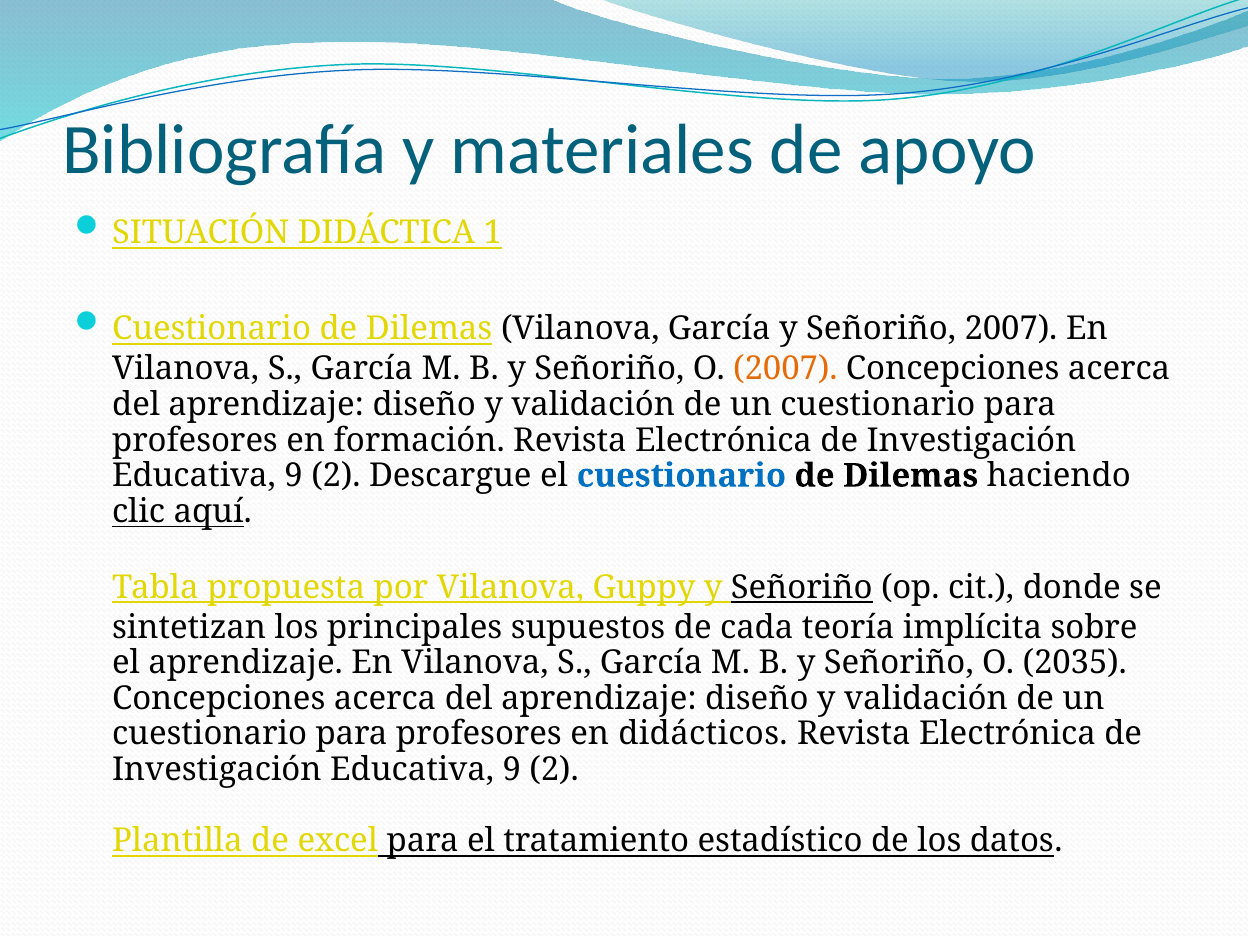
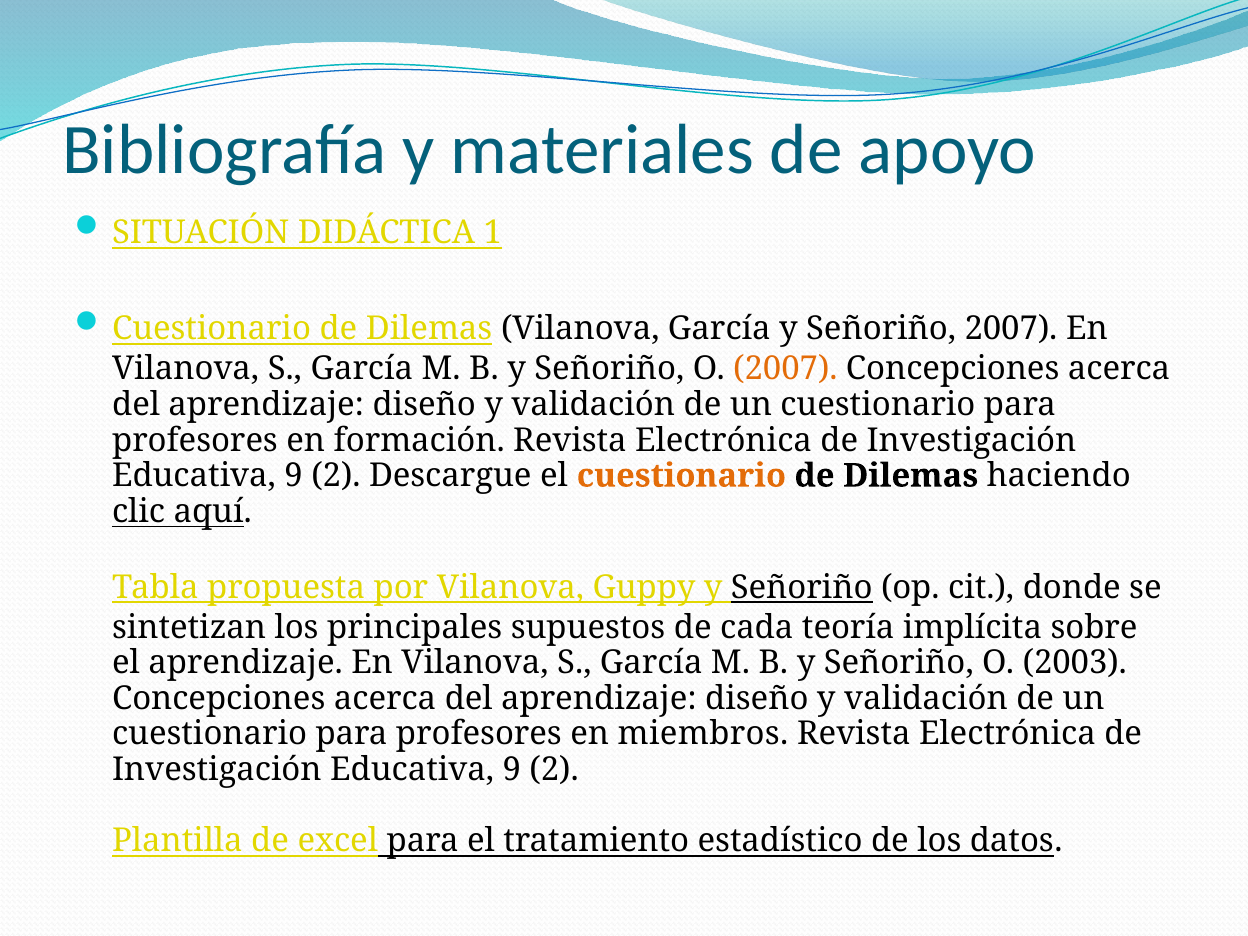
cuestionario colour: blue -> orange (681, 476)
2035: 2035 -> 2003 (1075, 663)
didácticos: didácticos -> miembros (703, 734)
